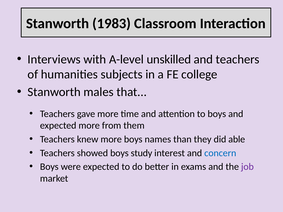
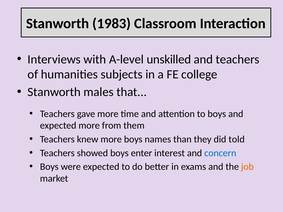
able: able -> told (237, 139)
study: study -> enter (142, 153)
job colour: purple -> orange (247, 167)
